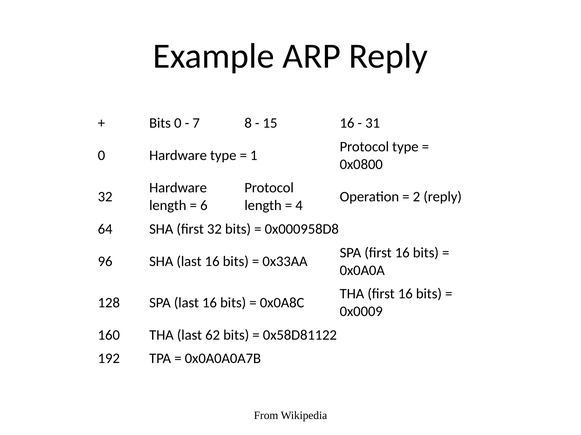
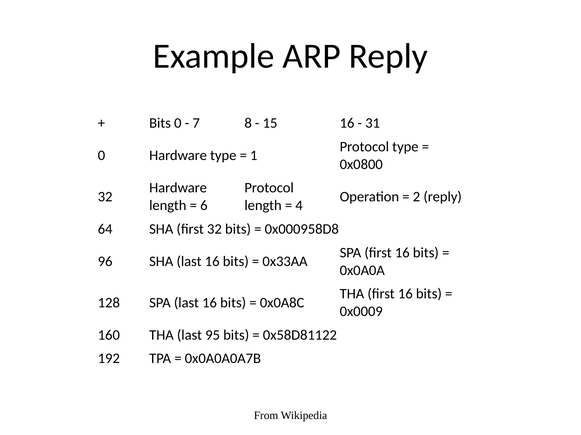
62: 62 -> 95 (213, 336)
